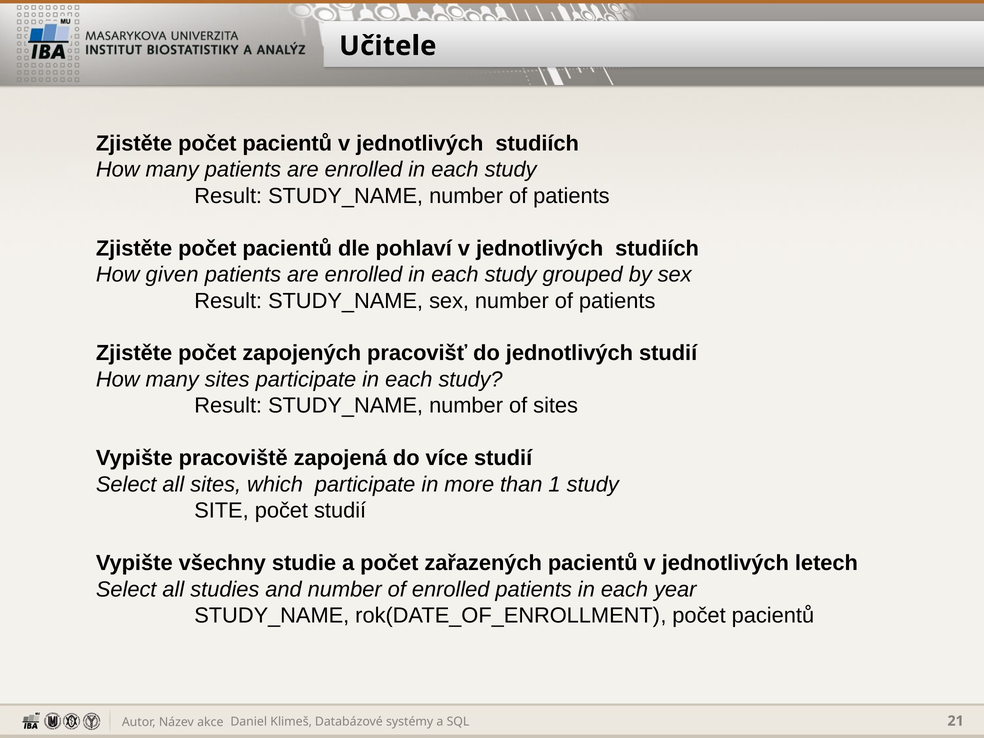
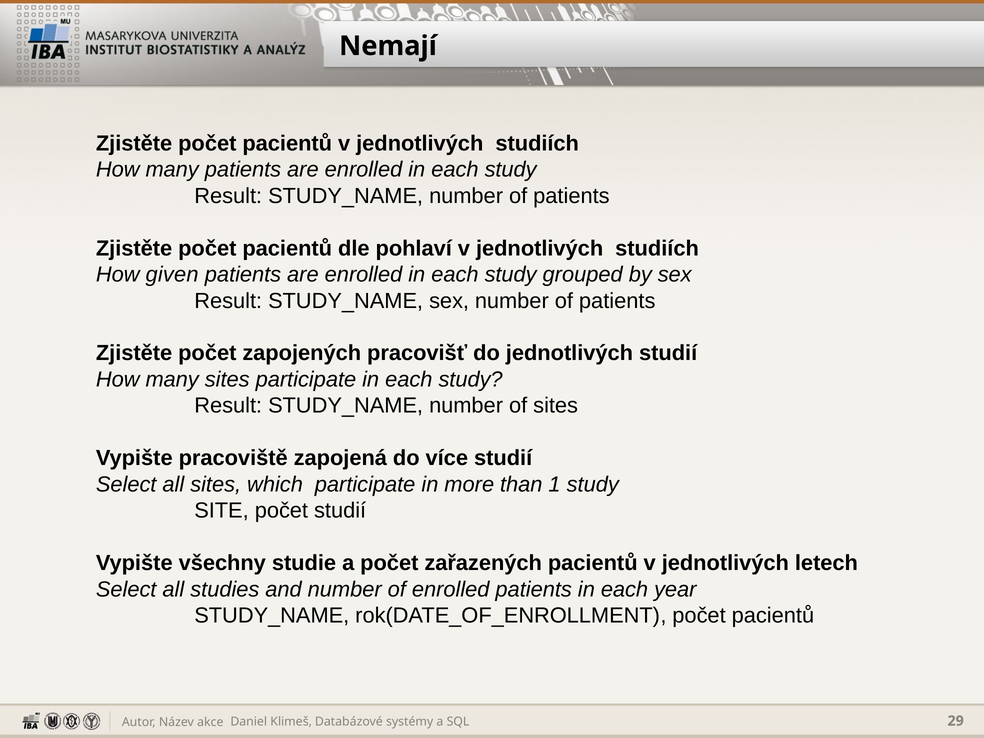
Učitele: Učitele -> Nemají (388, 46)
21: 21 -> 29 (956, 721)
